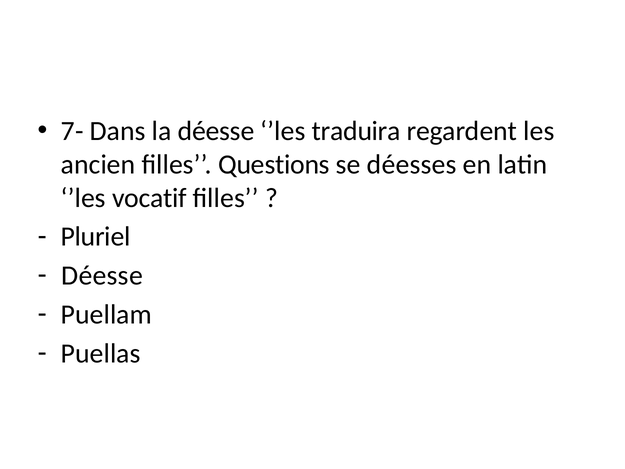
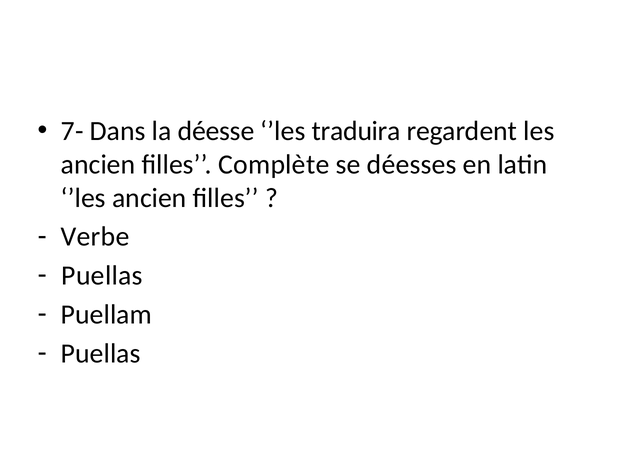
Questions: Questions -> Complète (274, 164)
’les vocatif: vocatif -> ancien (149, 198)
Pluriel: Pluriel -> Verbe (95, 237)
Déesse: Déesse -> Puellas (102, 276)
